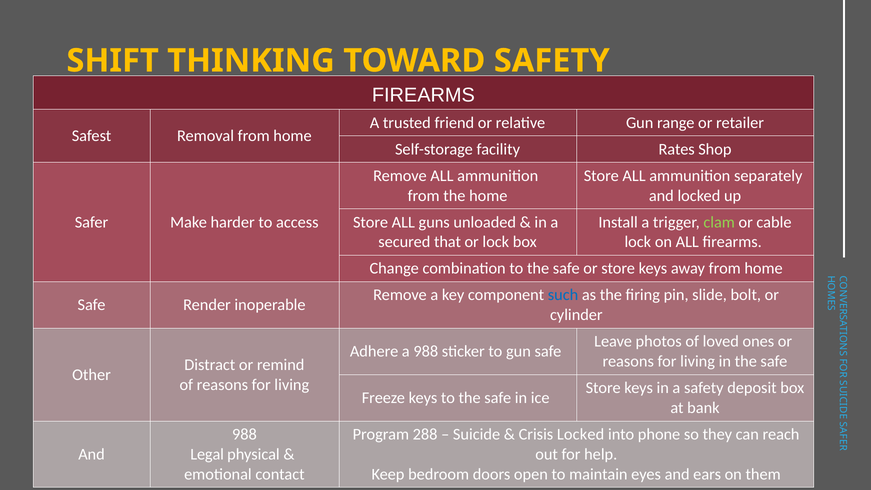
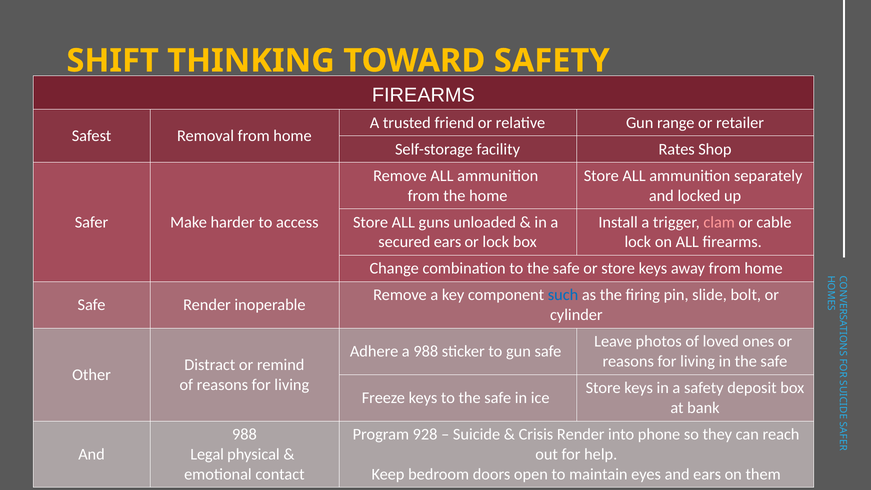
clam colour: light green -> pink (719, 222)
secured that: that -> ears (448, 242)
288: 288 -> 928 (425, 434)
Crisis Locked: Locked -> Render (581, 434)
